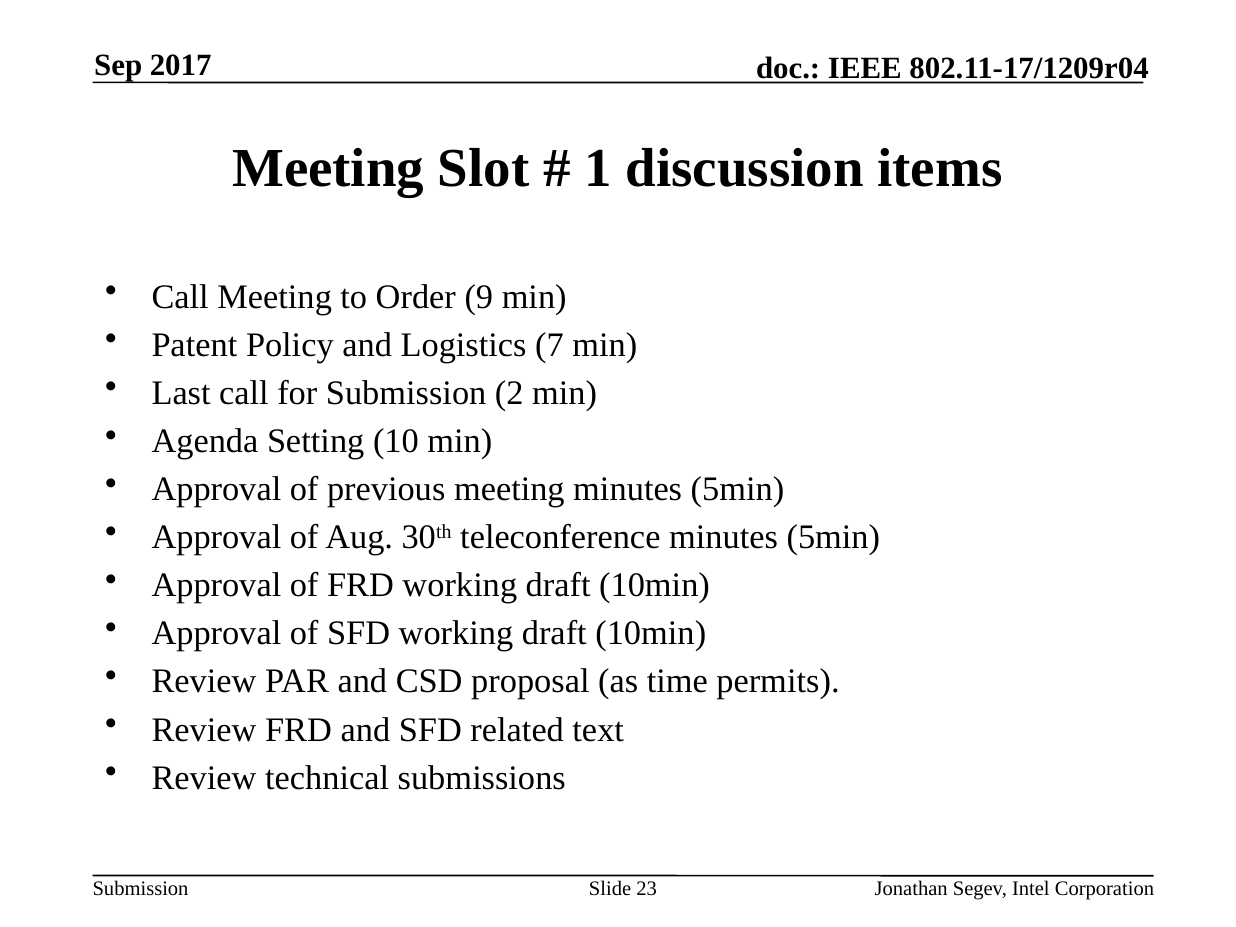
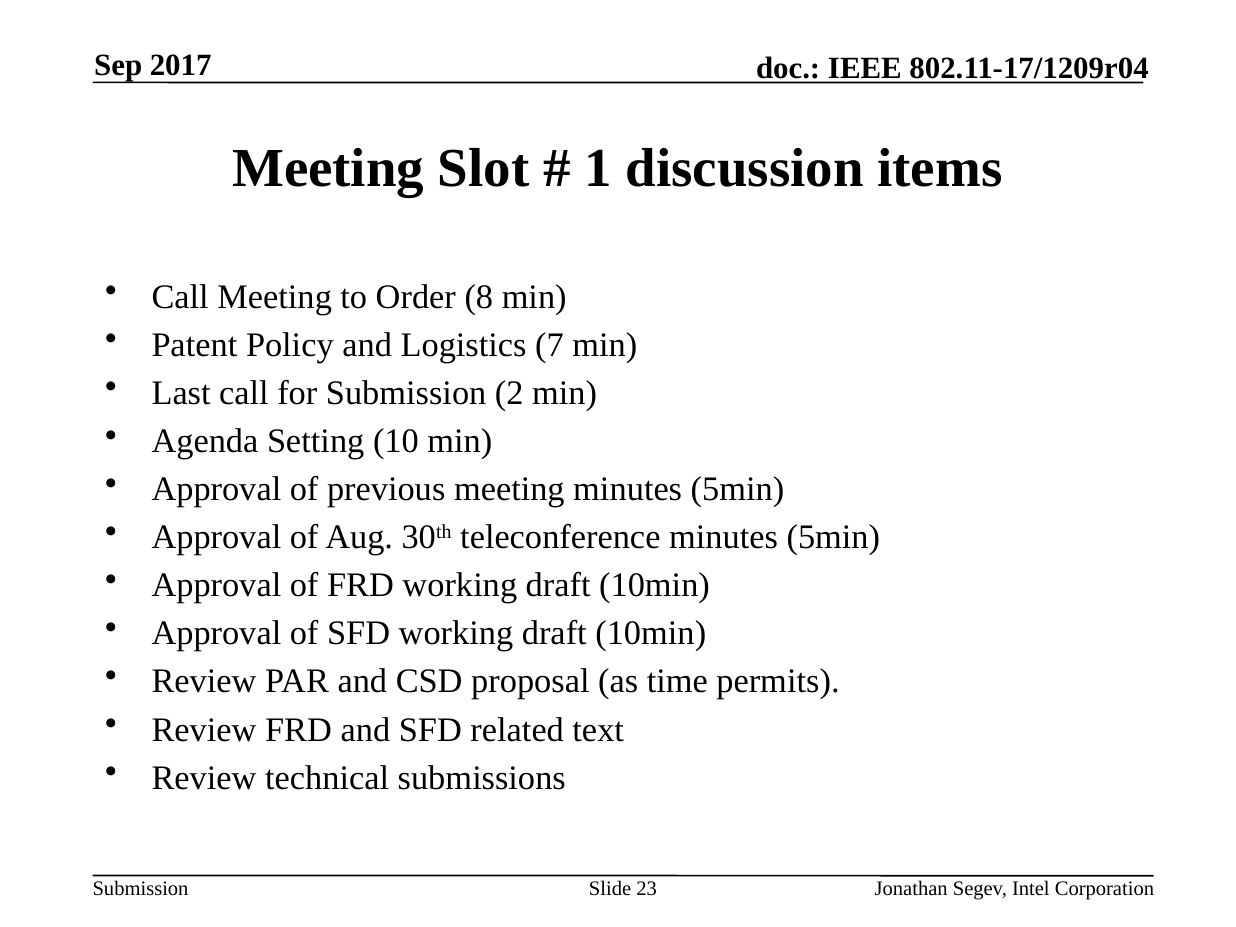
9: 9 -> 8 (479, 297)
